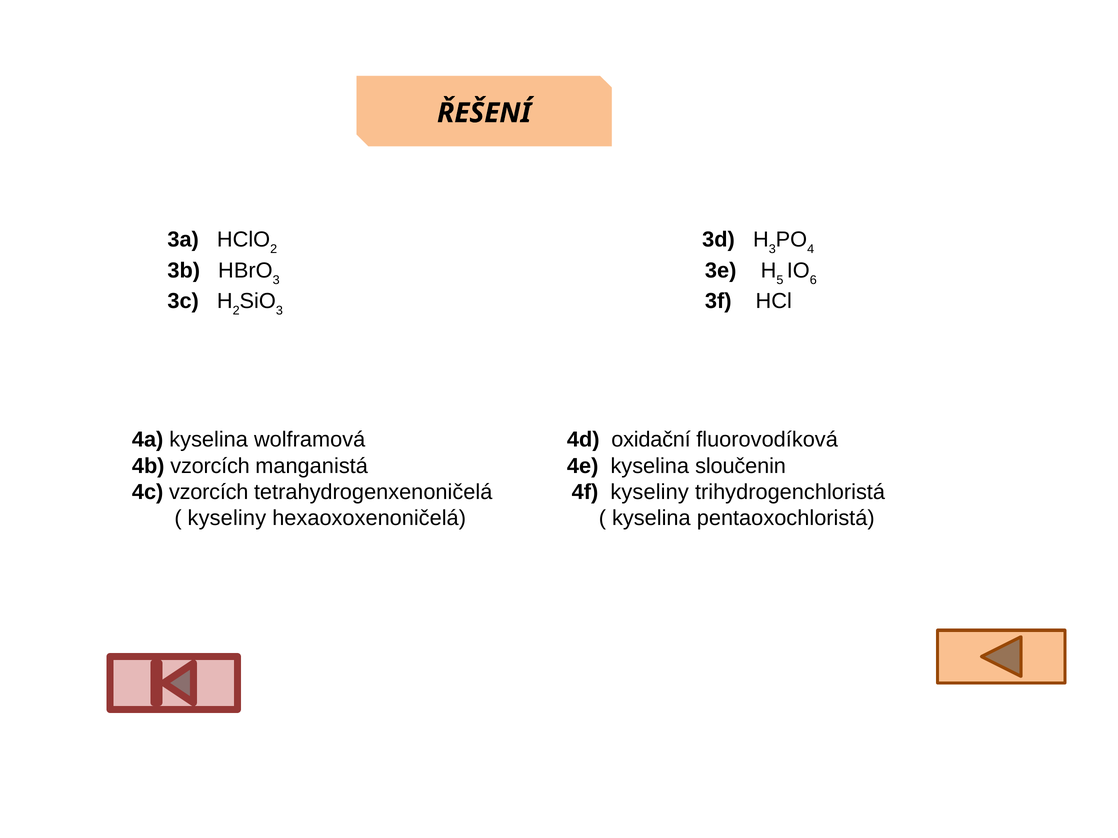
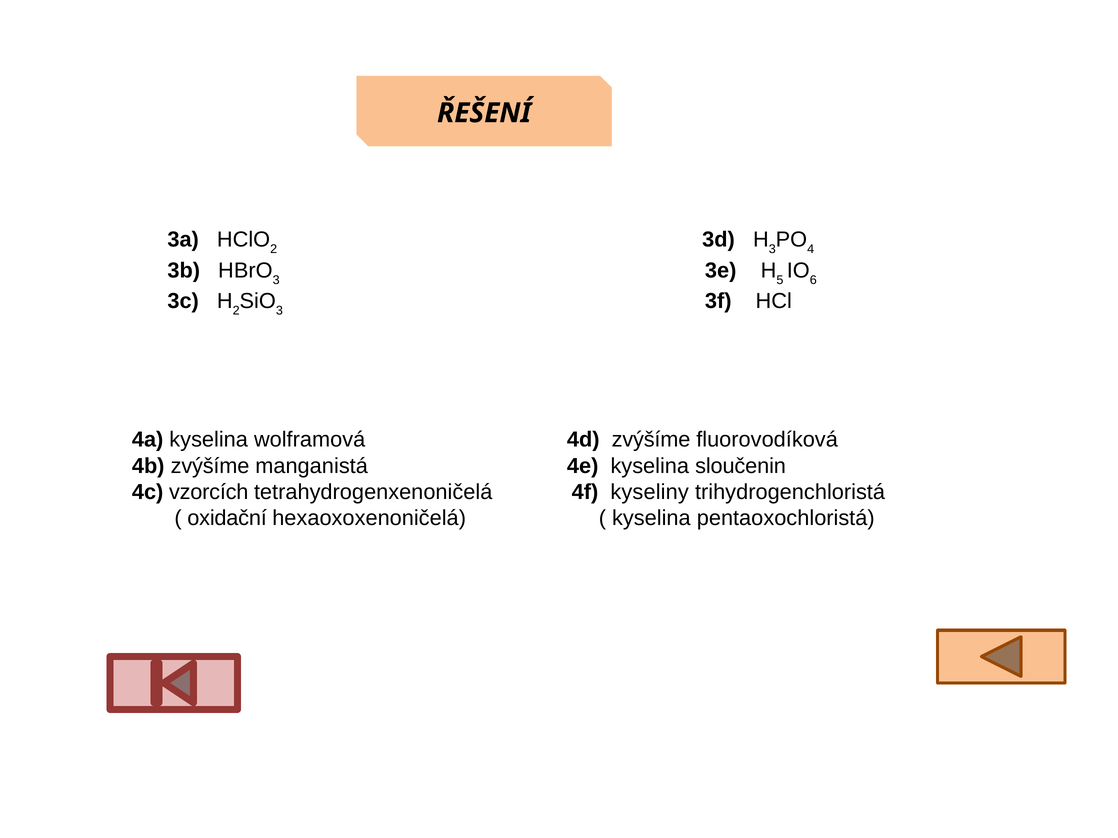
4d oxidační: oxidační -> zvýšíme (651, 440)
4b vzorcích: vzorcích -> zvýšíme (210, 466)
kyseliny: kyseliny -> oxidační (227, 518)
